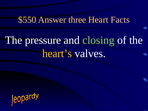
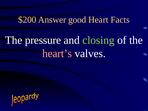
$550: $550 -> $200 (27, 20)
three: three -> good (77, 20)
heart’s colour: yellow -> pink (57, 54)
